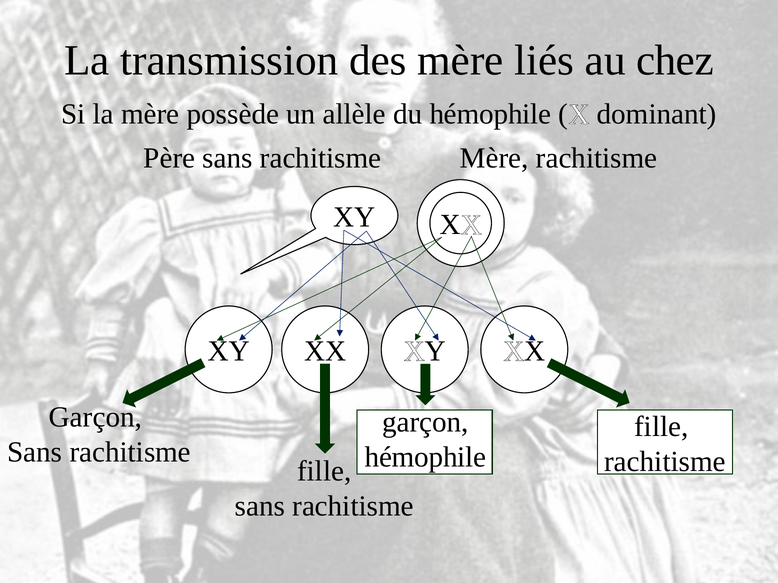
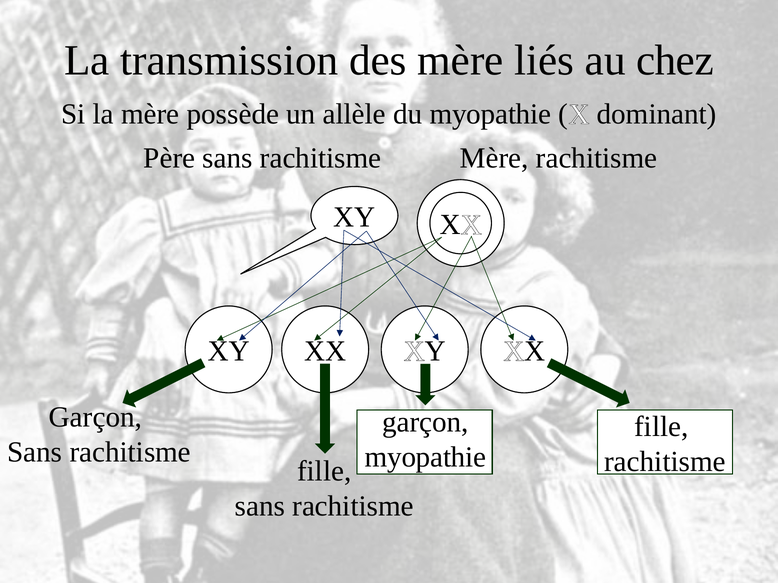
du hémophile: hémophile -> myopathie (490, 114)
hémophile: hémophile -> myopathie (425, 458)
